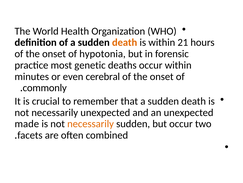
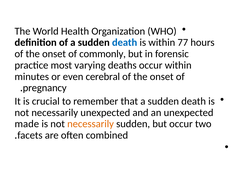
death colour: orange -> blue (125, 42)
21: 21 -> 77 (183, 42)
hypotonia: hypotonia -> commonly (103, 54)
genetic: genetic -> varying (90, 65)
commonly: commonly -> pregnancy (45, 88)
